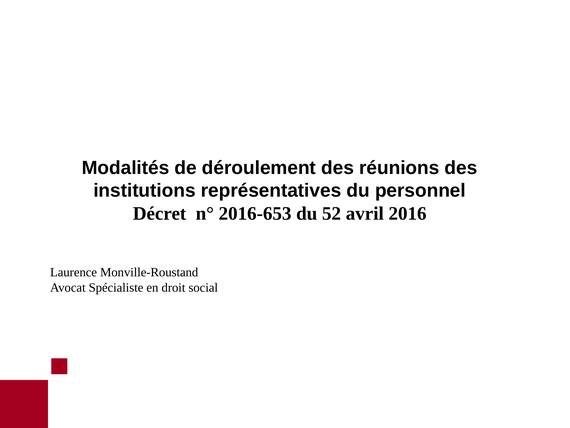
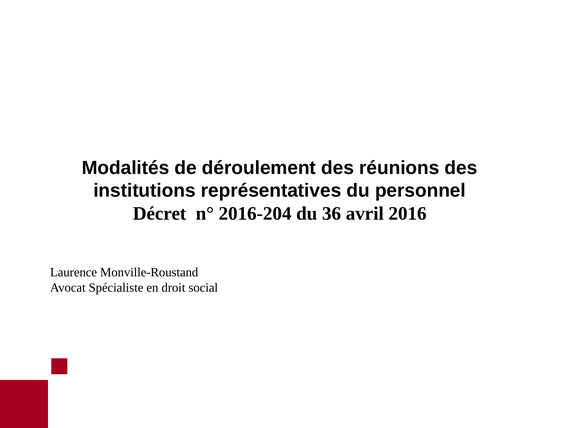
2016-653: 2016-653 -> 2016-204 (255, 213)
52: 52 -> 36 (332, 213)
